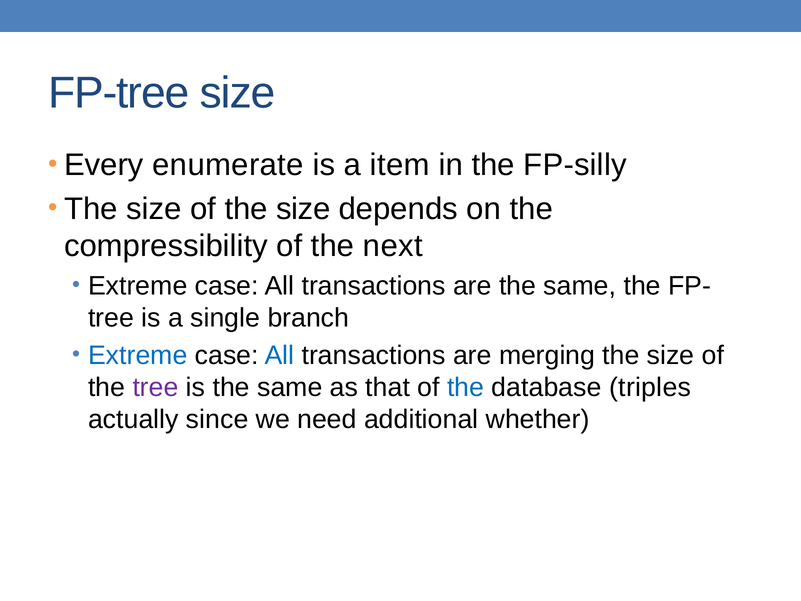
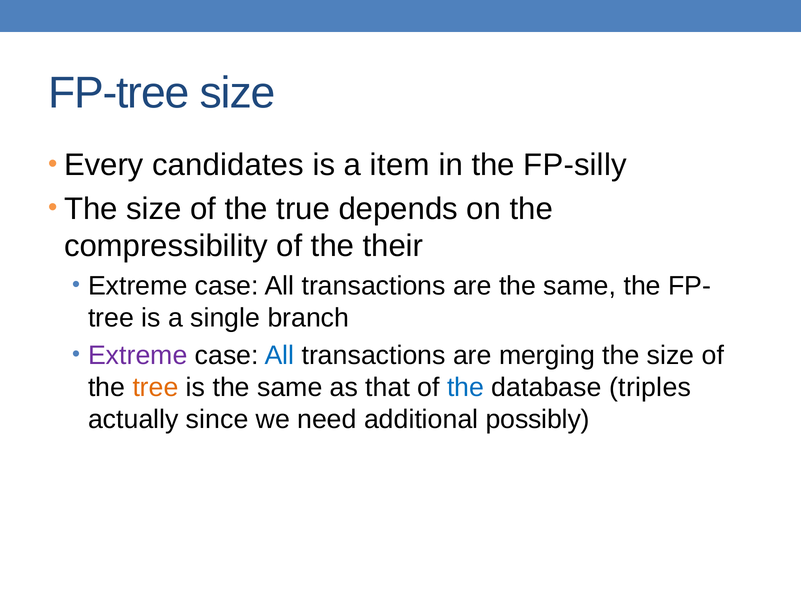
enumerate: enumerate -> candidates (228, 165)
of the size: size -> true (303, 209)
next: next -> their (393, 246)
Extreme colour: blue -> purple (138, 355)
tree colour: purple -> orange (156, 387)
whether: whether -> possibly (538, 419)
